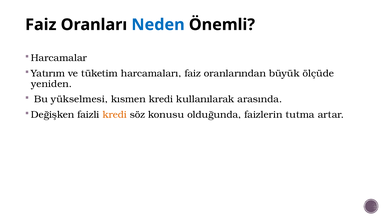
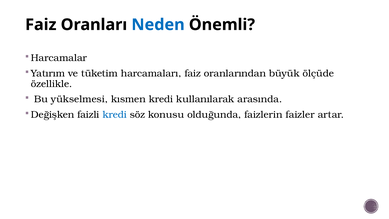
yeniden: yeniden -> özellikle (52, 84)
kredi colour: orange -> blue (115, 114)
tutma: tutma -> faizler (300, 114)
